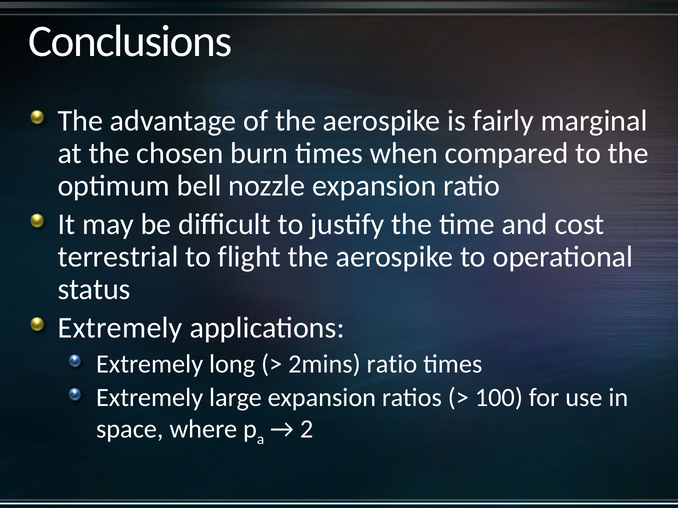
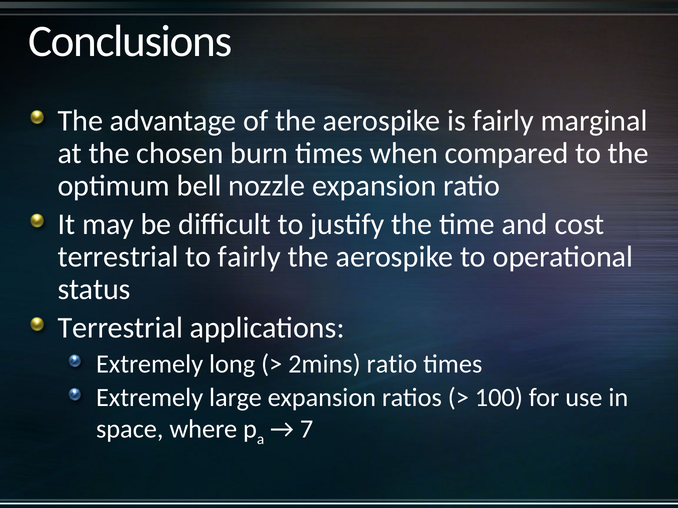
to flight: flight -> fairly (249, 257)
Extremely: Extremely -> Terrestrial (120, 328)
2: 2 -> 7 (307, 430)
